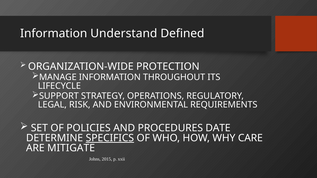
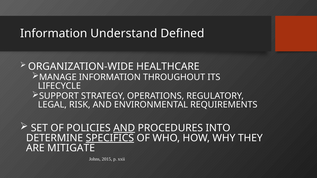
PROTECTION: PROTECTION -> HEALTHCARE (168, 67)
AND underline: none -> present (124, 128)
DATE: DATE -> INTO (218, 128)
CARE: CARE -> THEY (250, 138)
